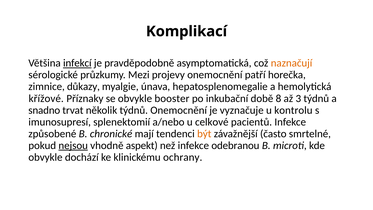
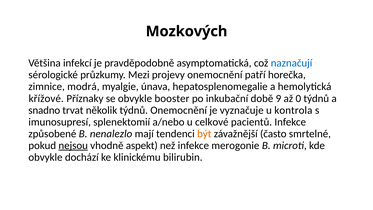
Komplikací: Komplikací -> Mozkových (187, 31)
infekcí underline: present -> none (77, 63)
naznačují colour: orange -> blue (292, 63)
důkazy: důkazy -> modrá (83, 87)
8: 8 -> 9 (278, 98)
3: 3 -> 0 (298, 98)
kontrolu: kontrolu -> kontrola (293, 110)
chronické: chronické -> nenalezlo (111, 134)
odebranou: odebranou -> merogonie (235, 145)
ochrany: ochrany -> bilirubin (183, 157)
